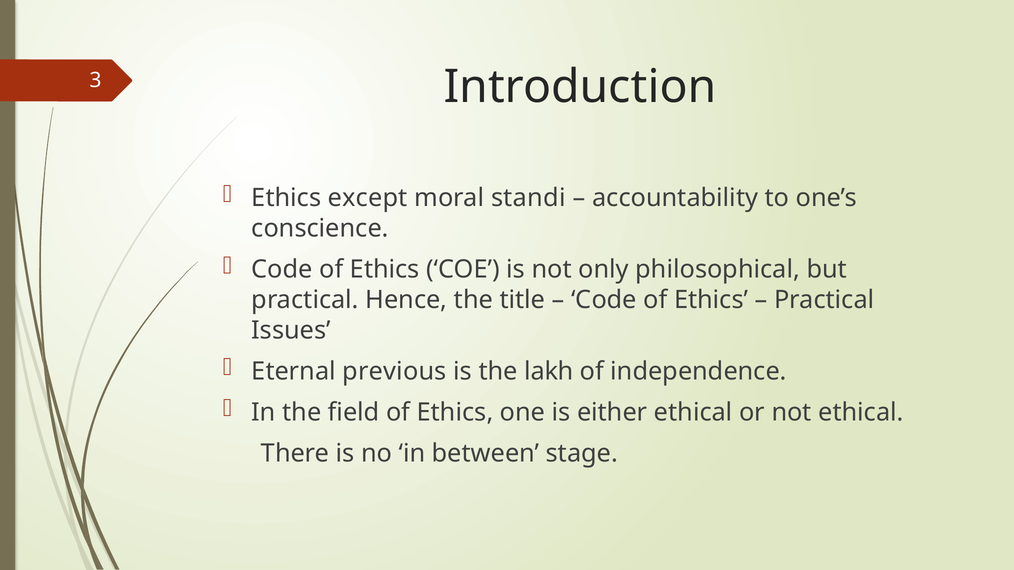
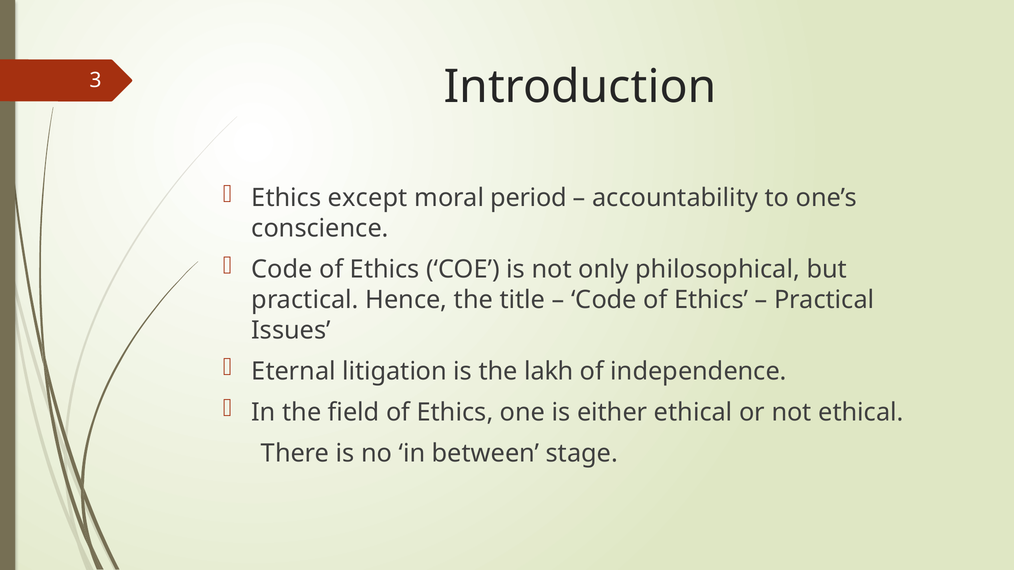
standi: standi -> period (529, 198)
previous: previous -> litigation (395, 371)
